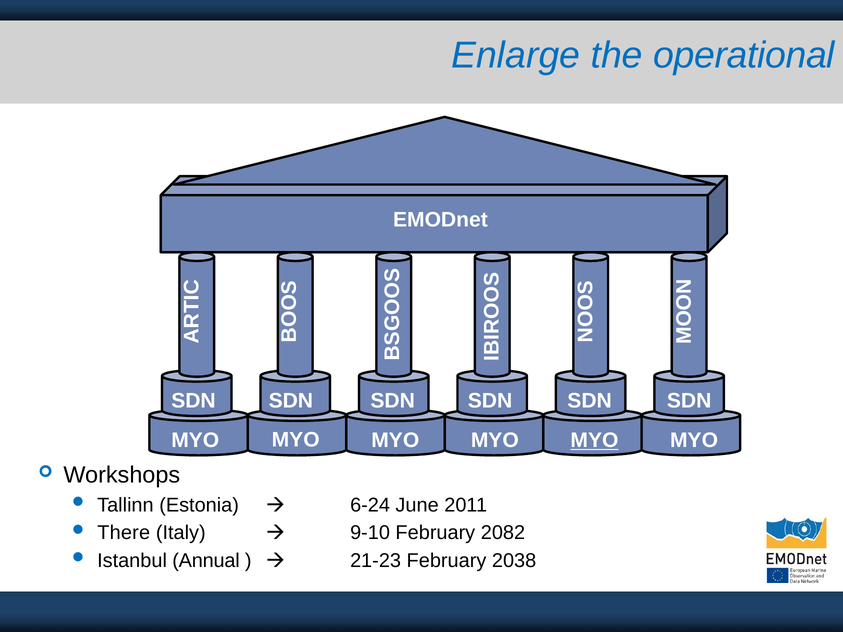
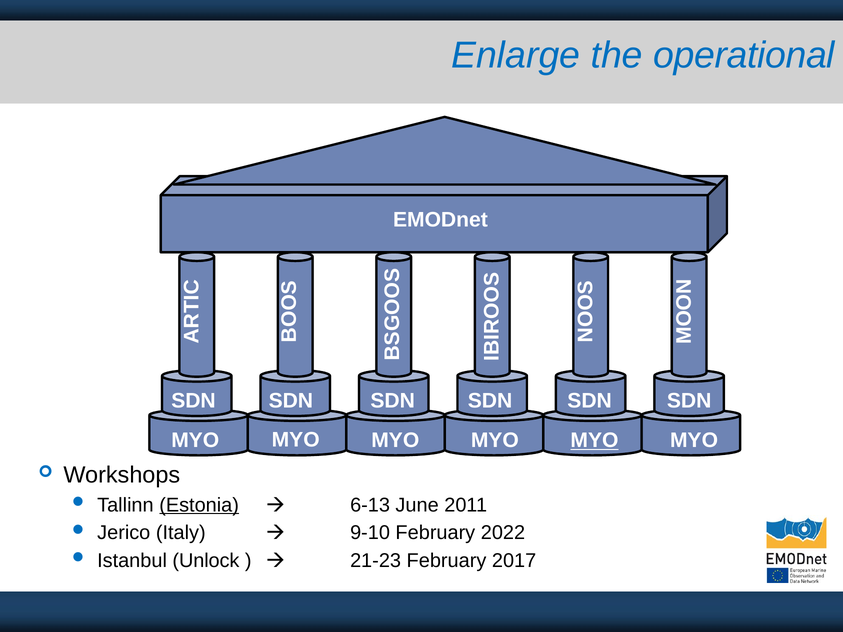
Estonia underline: none -> present (199, 505)
6-24: 6-24 -> 6-13 (370, 505)
There: There -> Jerico (124, 533)
2082: 2082 -> 2022 (503, 533)
Annual: Annual -> Unlock (206, 561)
2038: 2038 -> 2017 (514, 561)
